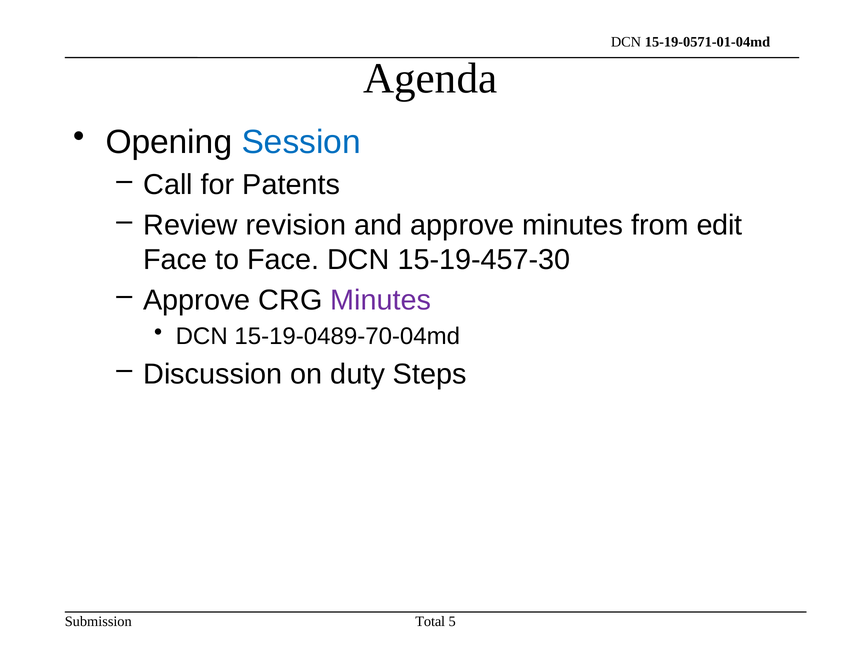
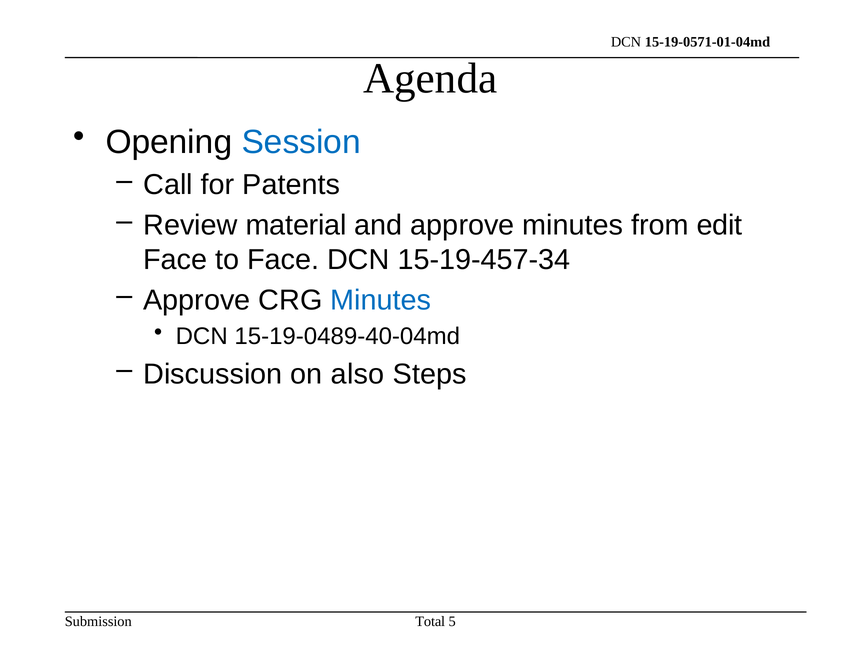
revision: revision -> material (296, 225)
15-19-457-30: 15-19-457-30 -> 15-19-457-34 (484, 260)
Minutes colour: purple -> blue (381, 300)
15-19-0489-70-04md: 15-19-0489-70-04md -> 15-19-0489-40-04md (347, 336)
duty: duty -> also (358, 374)
